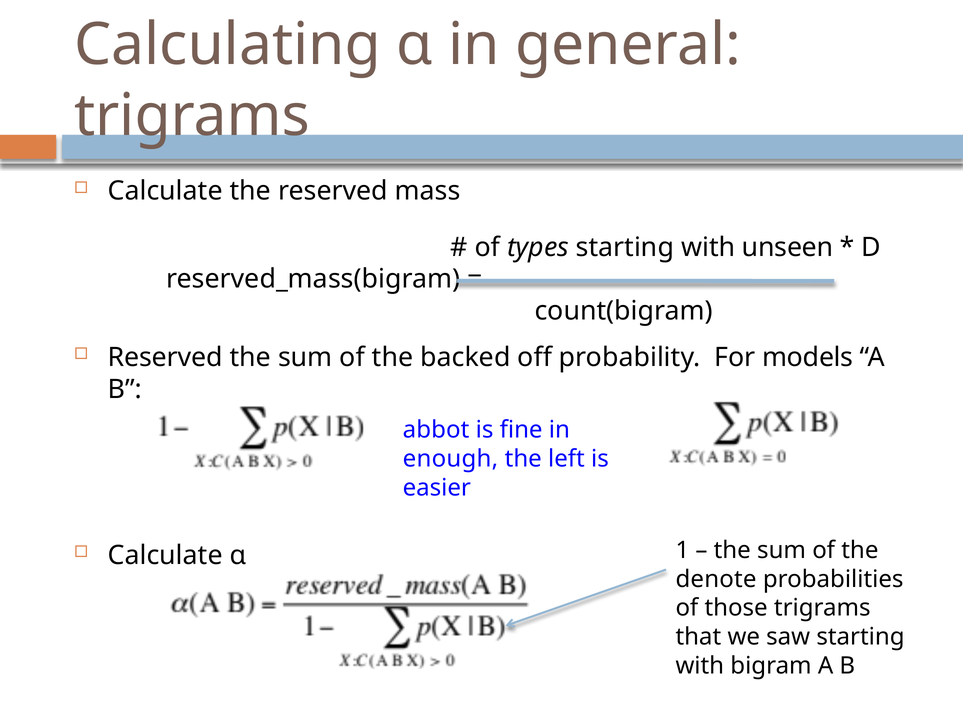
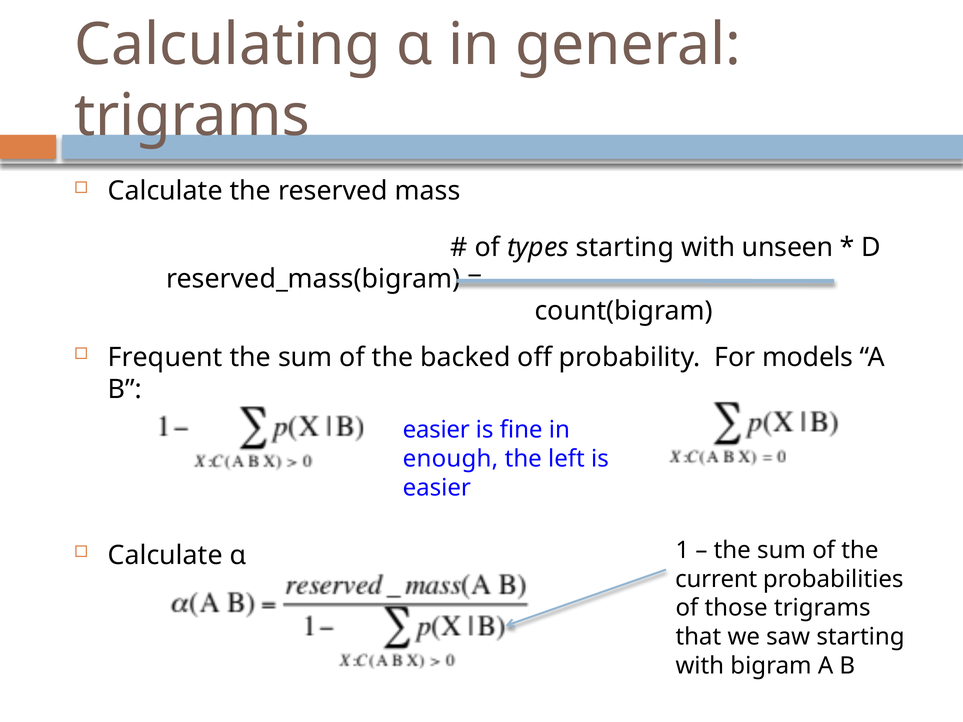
Reserved: Reserved -> Frequent (165, 357)
abbot: abbot -> easier (436, 430)
denote: denote -> current (716, 579)
